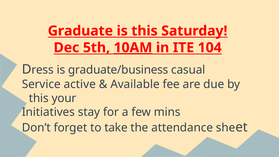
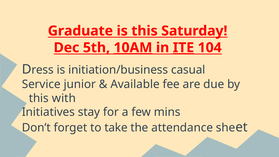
ITE underline: none -> present (183, 48)
graduate/business: graduate/business -> initiation/business (118, 70)
active: active -> junior (80, 84)
your: your -> with (64, 98)
